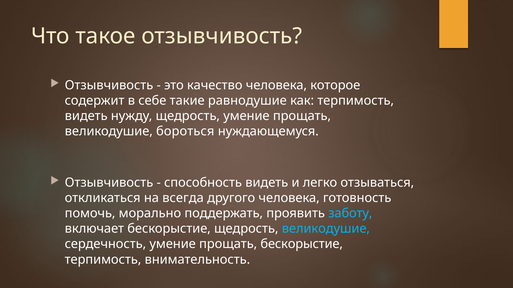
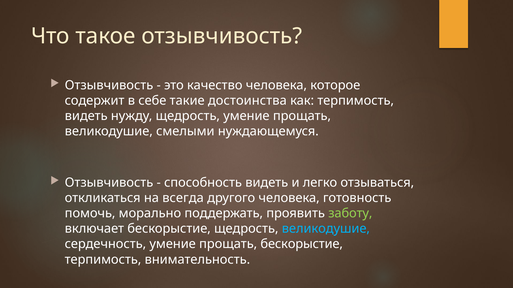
равнодушие: равнодушие -> достоинства (247, 101)
бороться: бороться -> смелыми (185, 131)
заботу colour: light blue -> light green (350, 214)
